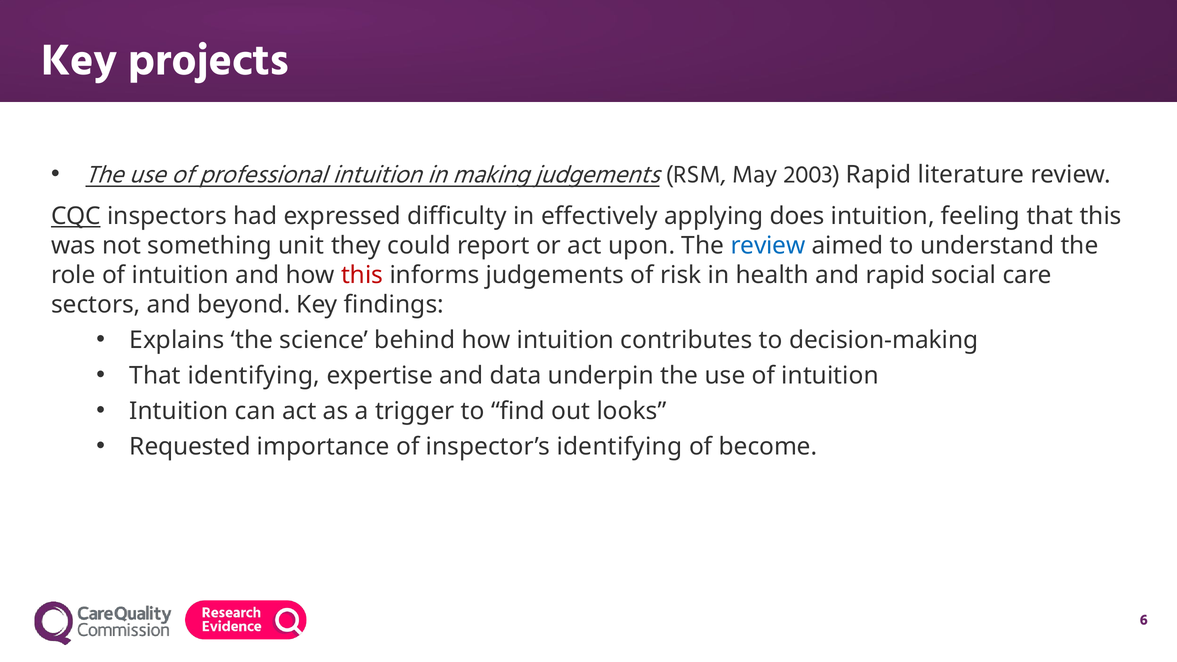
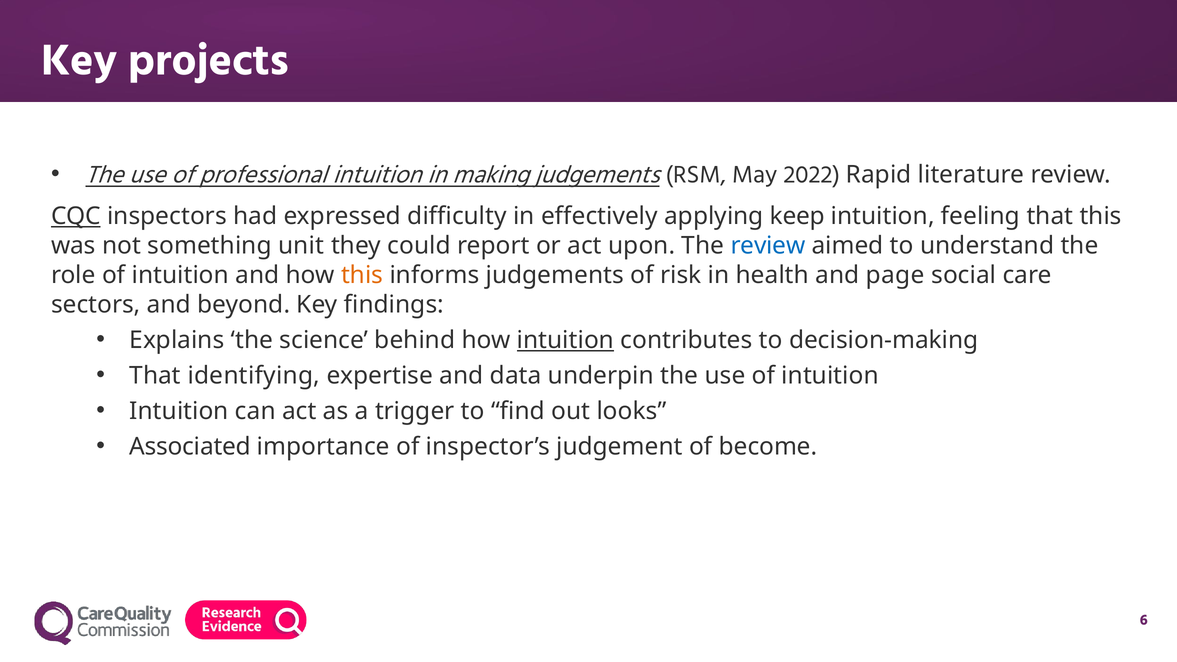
2003: 2003 -> 2022 (812, 175)
does: does -> keep (797, 216)
this colour: red -> orange (362, 275)
and rapid: rapid -> page (895, 275)
intuition underline: none -> present (565, 340)
Requested: Requested -> Associated (190, 447)
inspector’s identifying: identifying -> judgement (619, 447)
